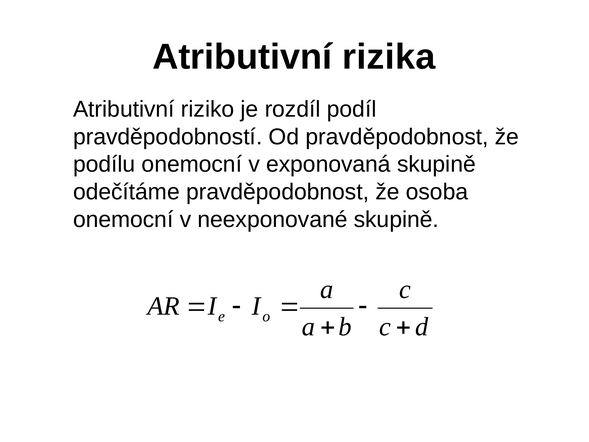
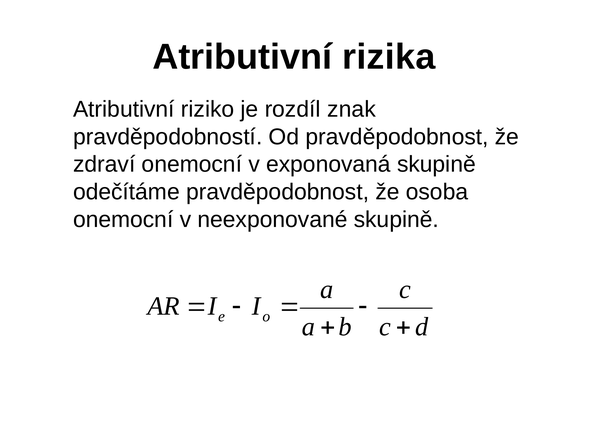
podíl: podíl -> znak (352, 109)
podílu: podílu -> zdraví (104, 164)
